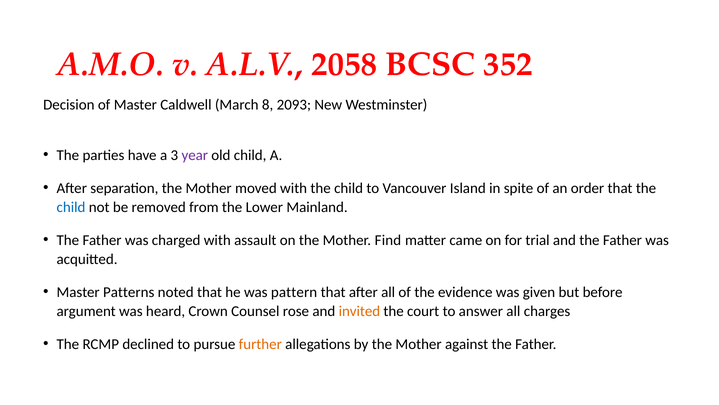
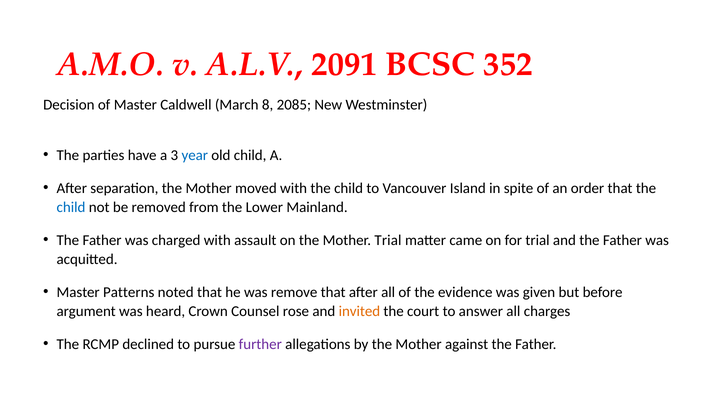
2058: 2058 -> 2091 (344, 64)
2093: 2093 -> 2085 (294, 104)
year colour: purple -> blue (195, 155)
Mother Find: Find -> Trial (388, 240)
pattern: pattern -> remove (294, 292)
further colour: orange -> purple (260, 344)
